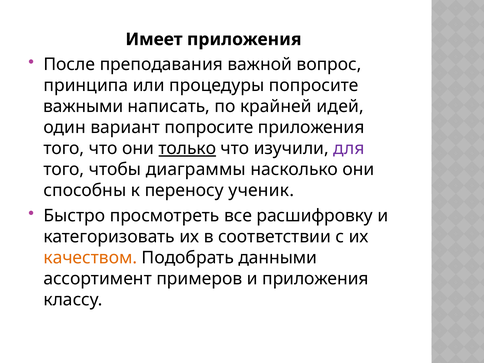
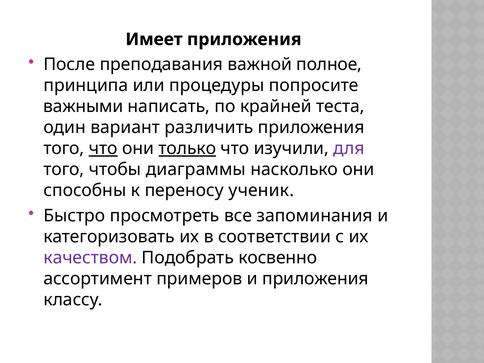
вопрос: вопрос -> полное (329, 64)
идей: идей -> теста (340, 106)
вариант попросите: попросите -> различить (209, 127)
что underline: none -> present (103, 148)
расшифровку: расшифровку -> запоминания (315, 216)
качеством colour: orange -> purple (90, 258)
данными: данными -> косвенно (278, 258)
